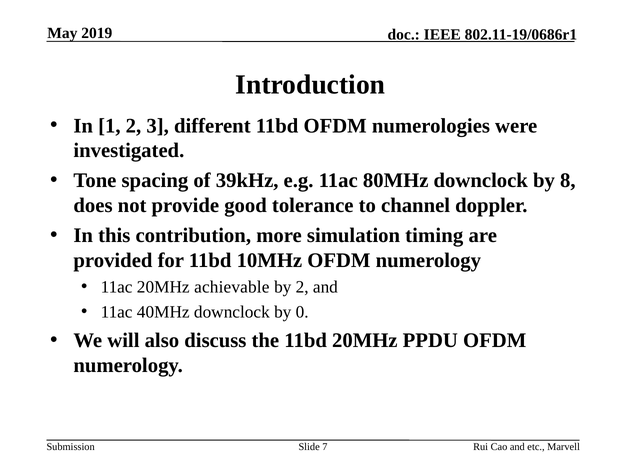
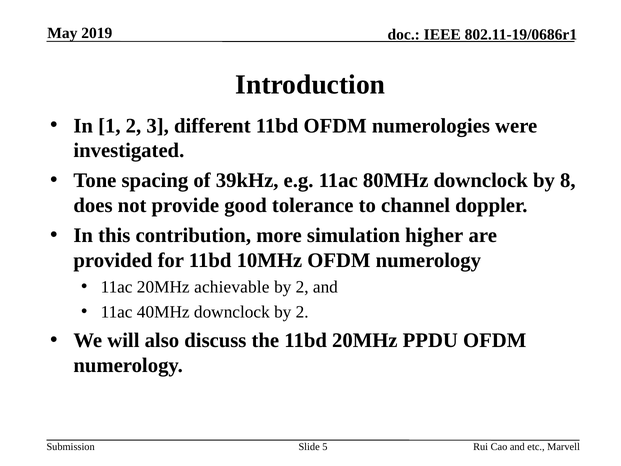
timing: timing -> higher (434, 235)
downclock by 0: 0 -> 2 (302, 312)
7: 7 -> 5 (325, 447)
